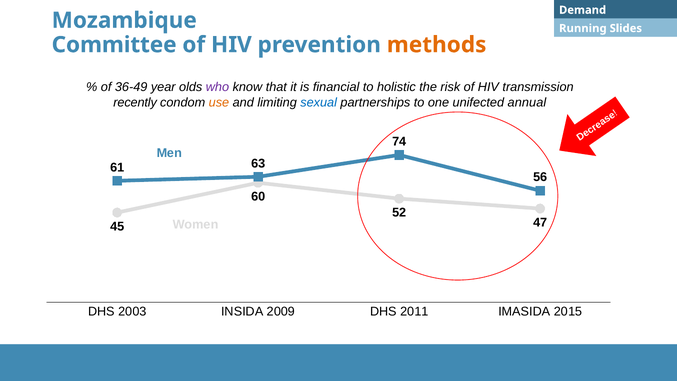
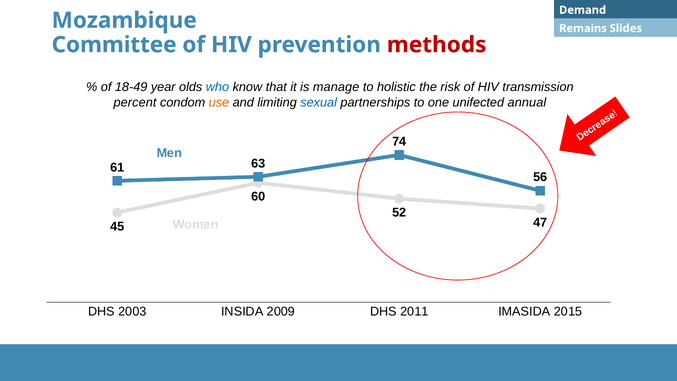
Running: Running -> Remains (583, 28)
methods colour: orange -> red (437, 45)
36-49: 36-49 -> 18-49 (131, 87)
who colour: purple -> blue (217, 87)
financial: financial -> manage (336, 87)
recently: recently -> percent (135, 102)
